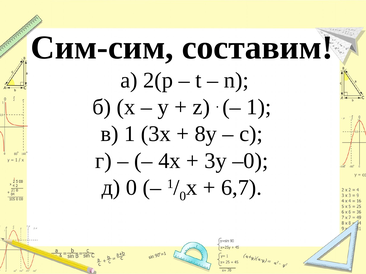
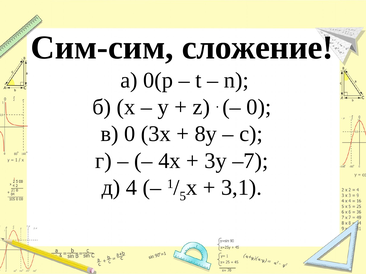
составим: составим -> сложение (258, 48)
2(p: 2(p -> 0(p (158, 80)
1: 1 -> 0 (259, 107)
в 1: 1 -> 0 (130, 134)
–0: –0 -> –7 (250, 161)
д 0: 0 -> 4 (132, 188)
0: 0 -> 5 (183, 196)
6,7: 6,7 -> 3,1 (242, 188)
